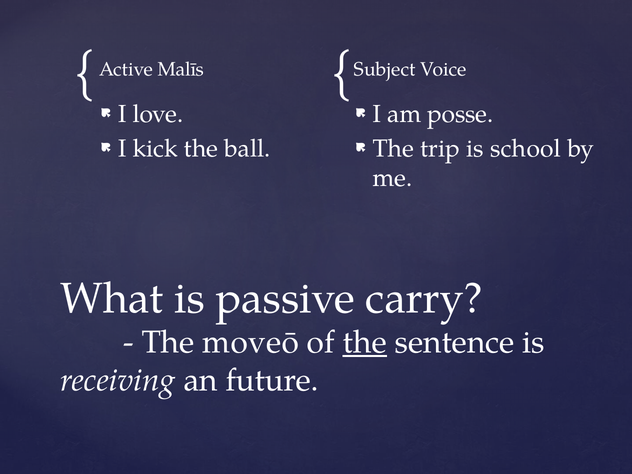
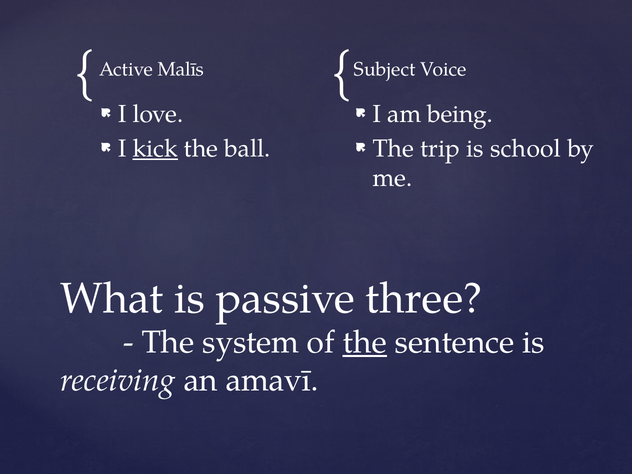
posse: posse -> being (460, 114)
kick underline: none -> present (155, 149)
carry: carry -> three (424, 298)
moveō: moveō -> system (251, 342)
future: future -> amavī (272, 380)
